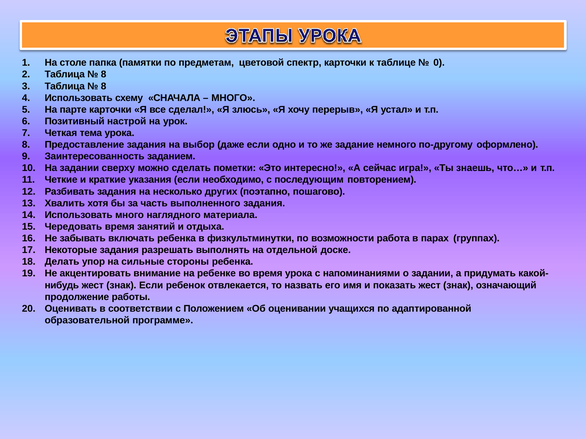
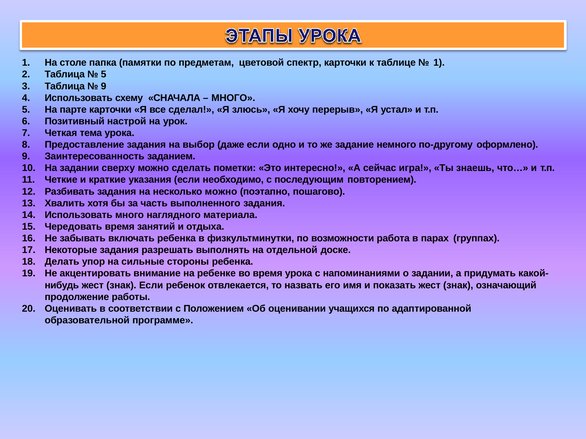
0: 0 -> 1 (439, 63)
8: 8 -> 5 (104, 75)
8: 8 -> 9 (104, 86)
несколько других: других -> можно (221, 192)
